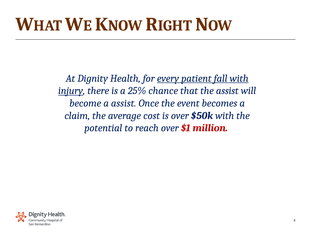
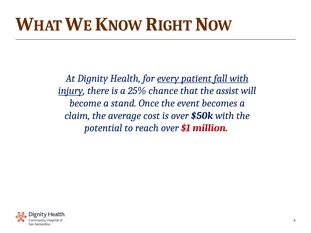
a assist: assist -> stand (124, 103)
